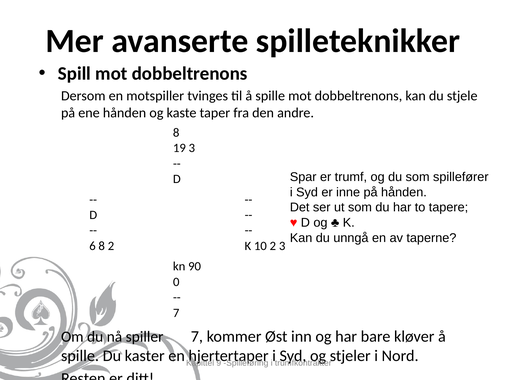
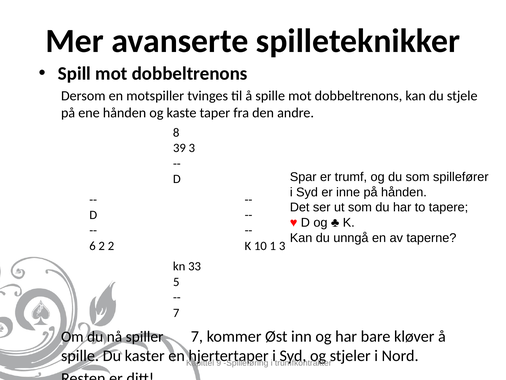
19: 19 -> 39 (179, 148)
8: 8 -> 2 (102, 246)
10 2: 2 -> 1 (273, 246)
90: 90 -> 33 (195, 266)
0: 0 -> 5 (176, 282)
